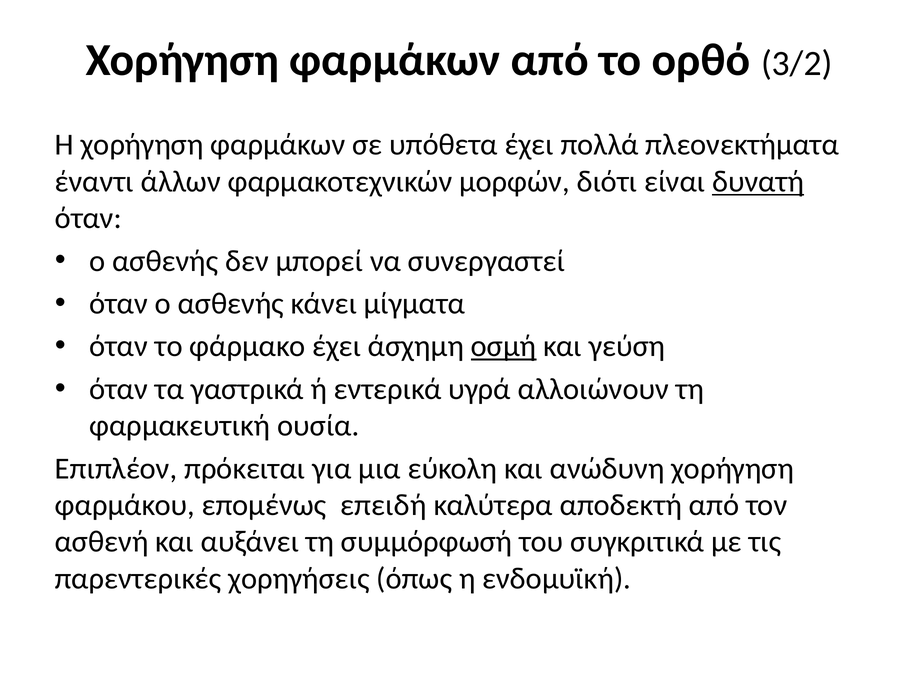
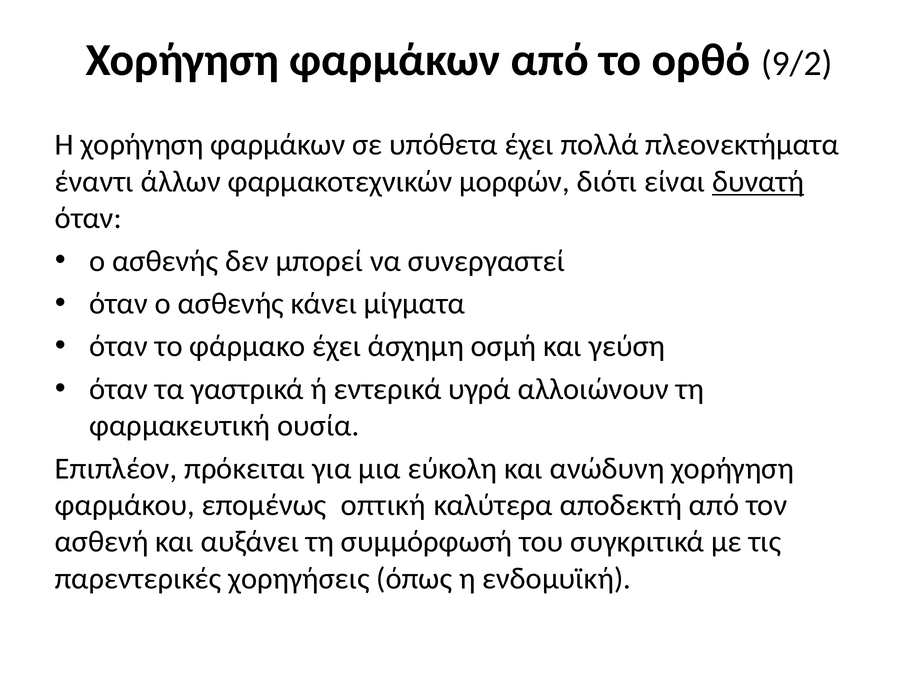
3/2: 3/2 -> 9/2 (797, 64)
οσμή underline: present -> none (504, 346)
επειδή: επειδή -> οπτική (383, 505)
